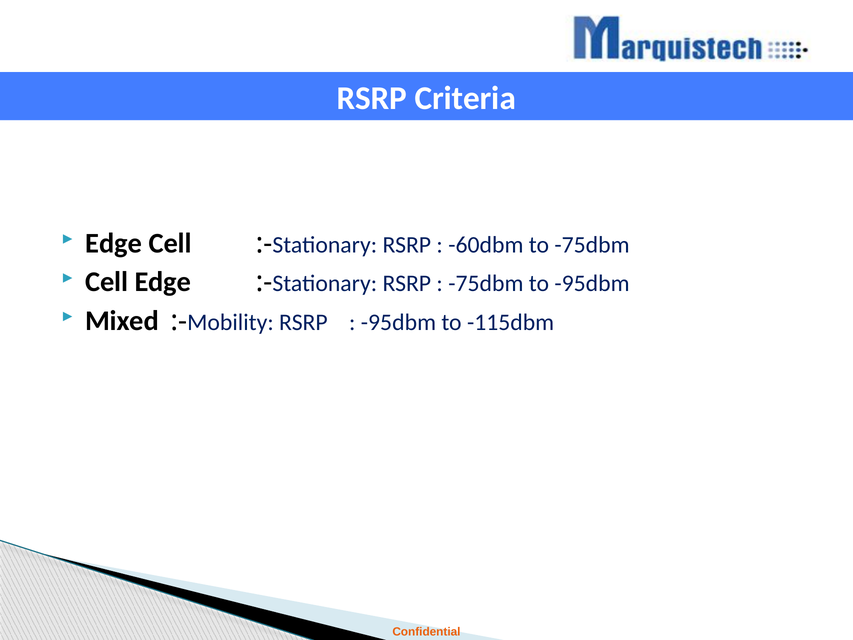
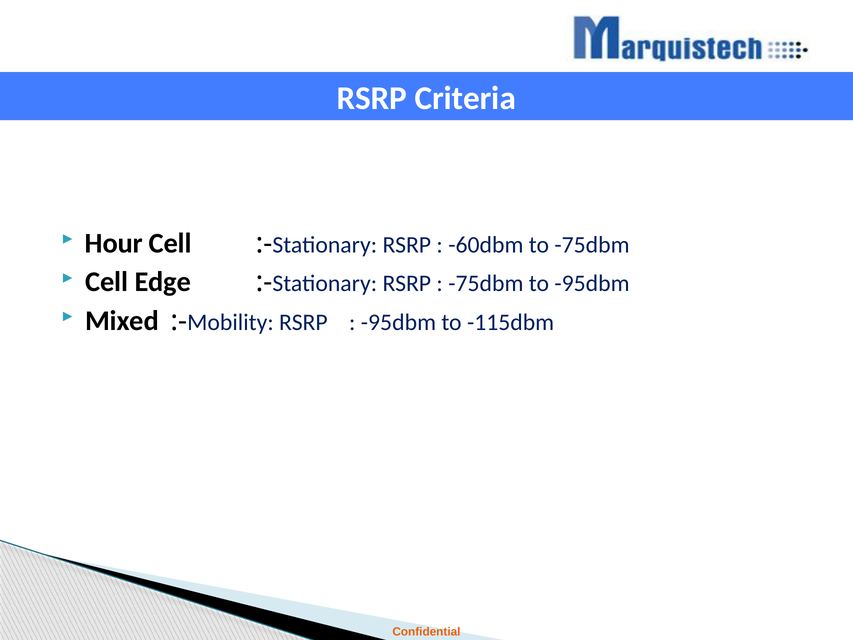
Edge: Edge -> Hour (114, 243)
